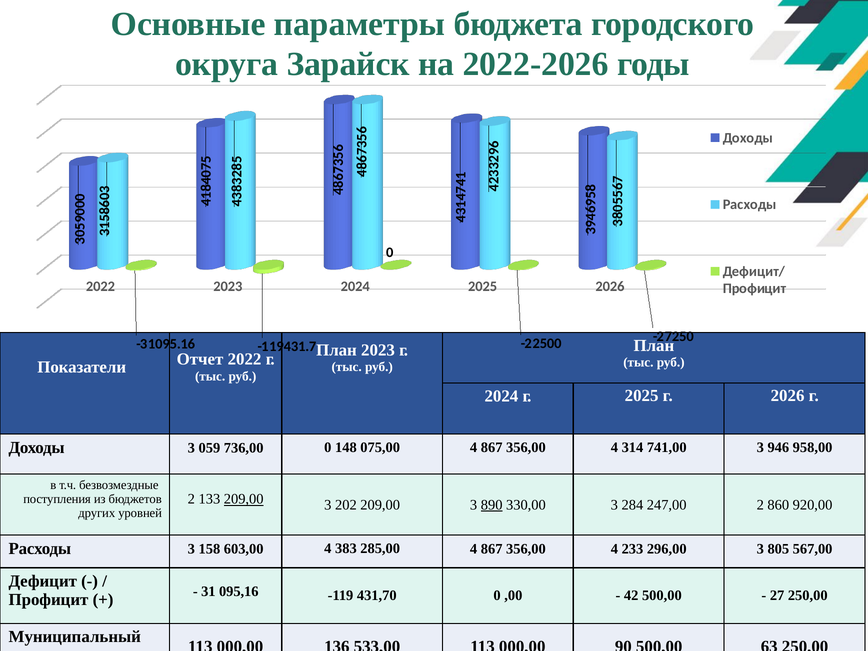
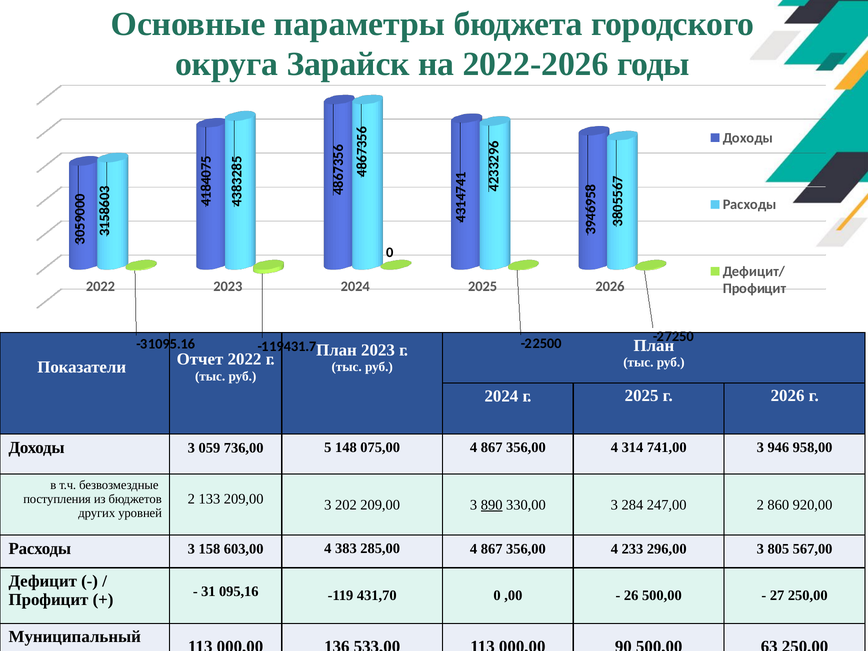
736,00 0: 0 -> 5 (328, 448)
209,00 underline: present -> none (244, 499)
42: 42 -> 26 (631, 596)
